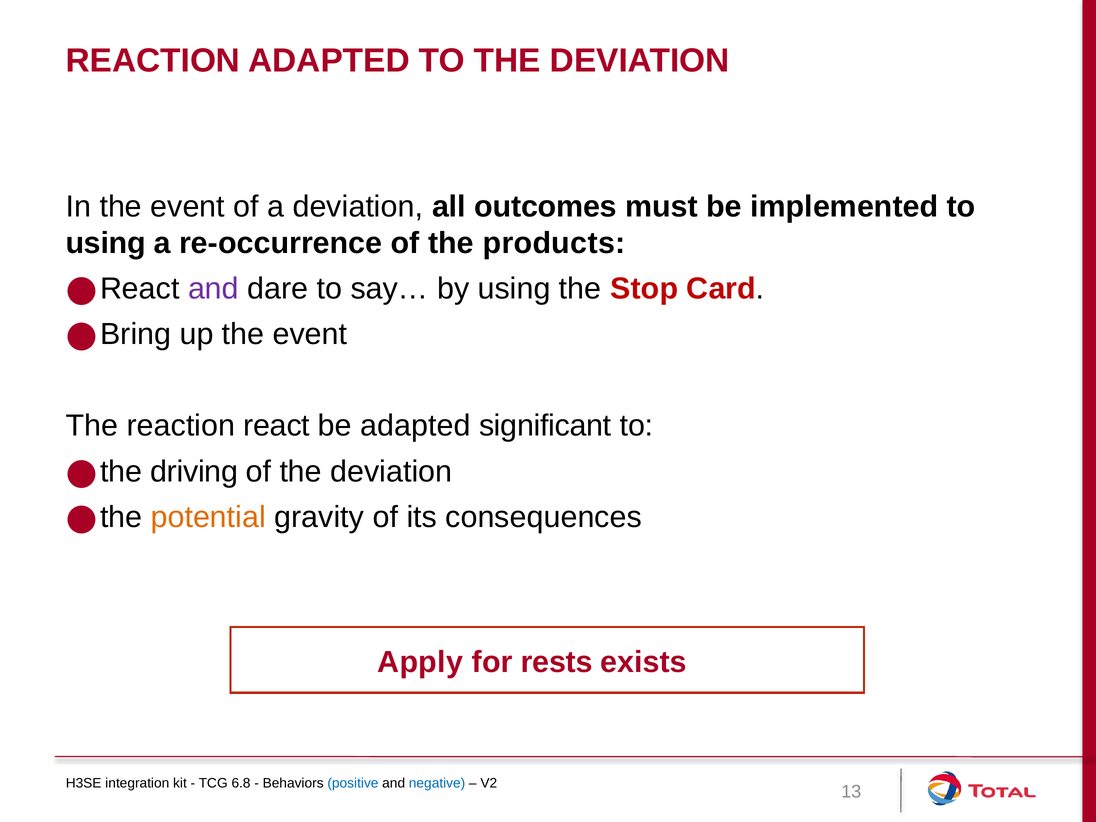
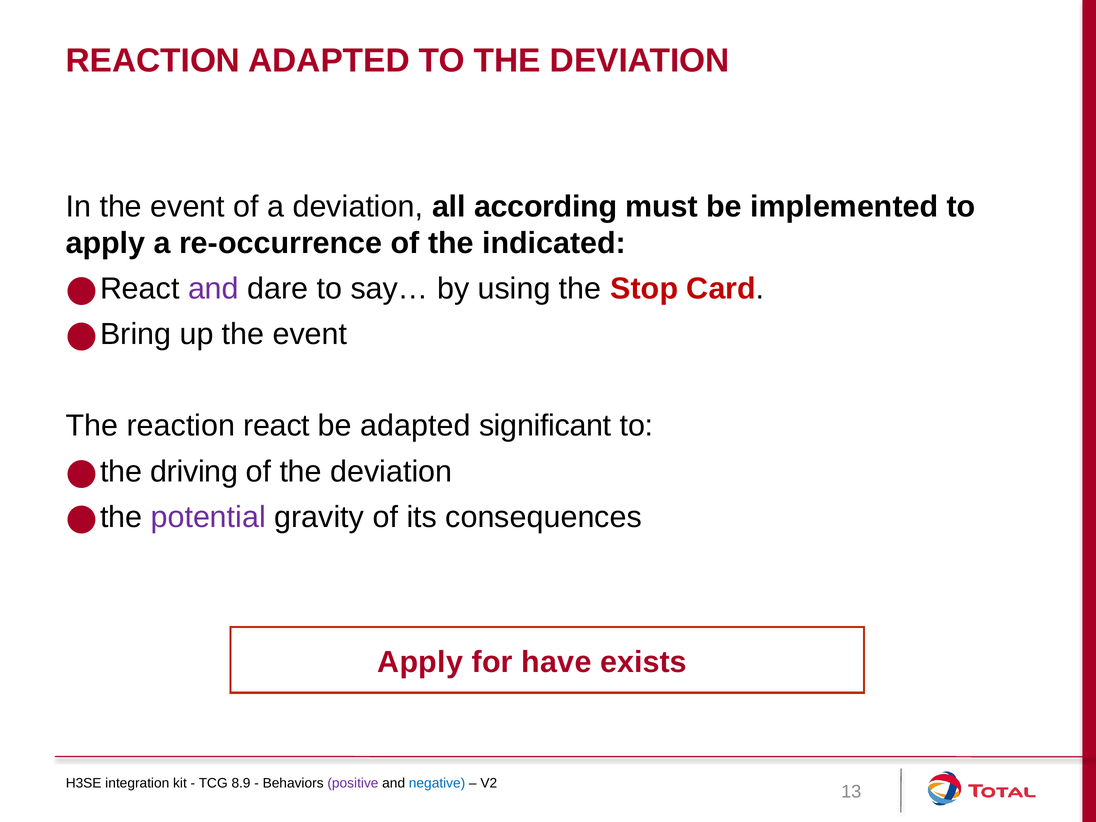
outcomes: outcomes -> according (546, 206)
using: using -> apply (106, 243)
products: products -> indicated (554, 243)
potential colour: orange -> purple (208, 517)
rests: rests -> have (556, 662)
6.8: 6.8 -> 8.9 (241, 783)
positive colour: blue -> purple (353, 783)
